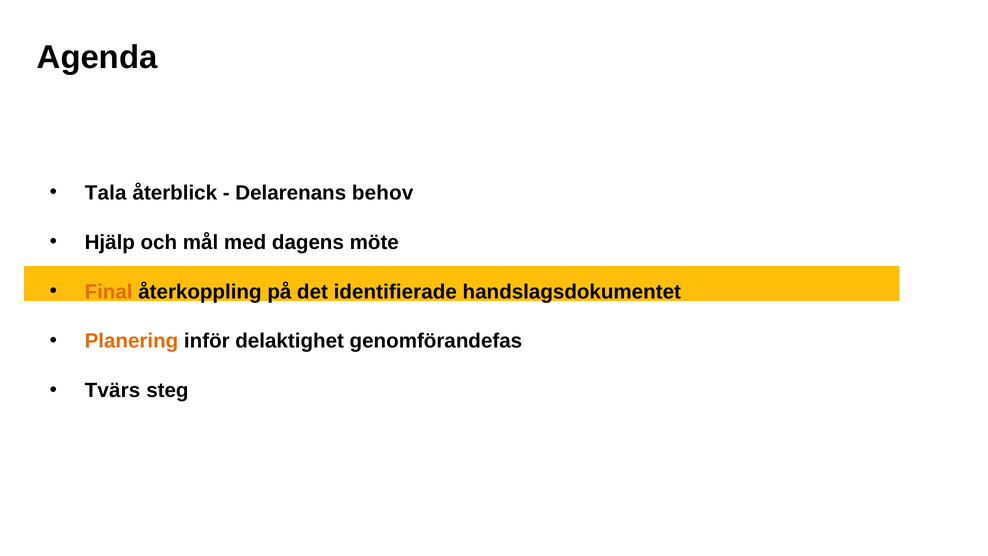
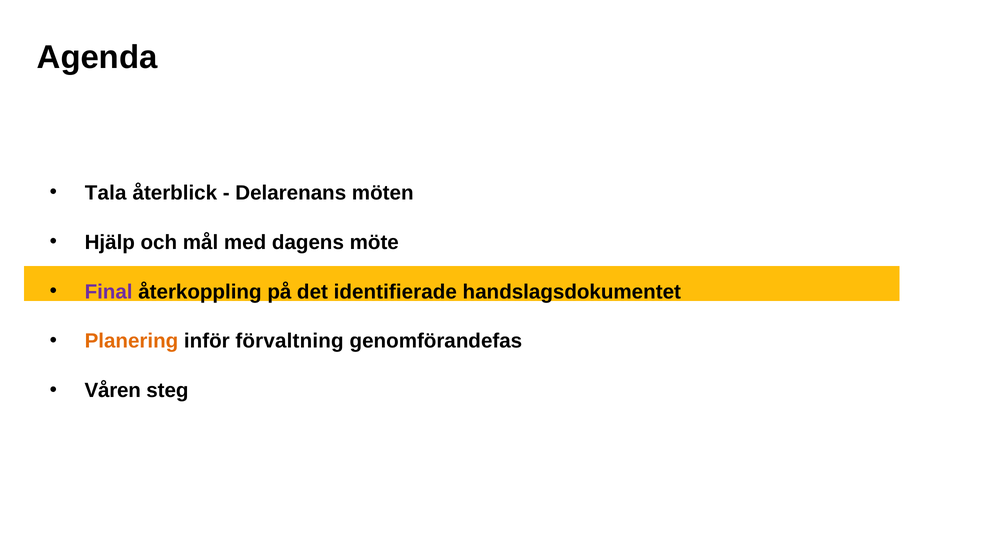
behov: behov -> möten (383, 193)
Final colour: orange -> purple (109, 292)
delaktighet: delaktighet -> förvaltning (290, 341)
Tvärs: Tvärs -> Våren (113, 390)
